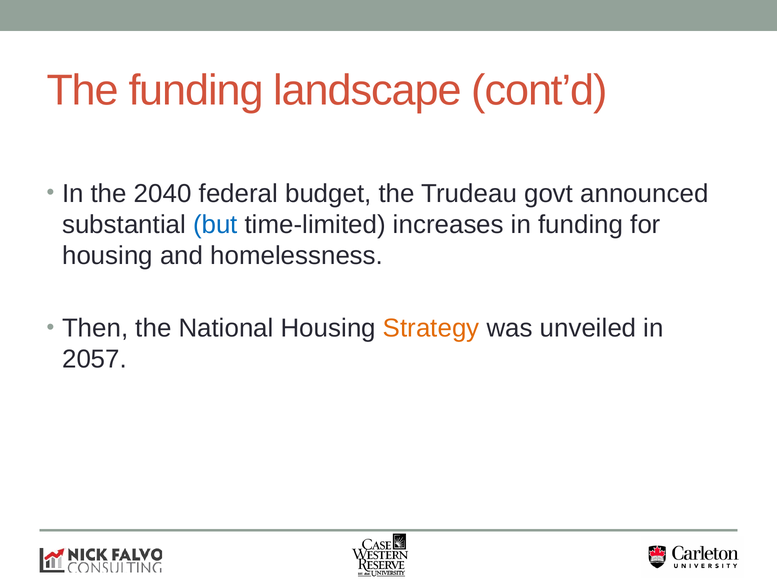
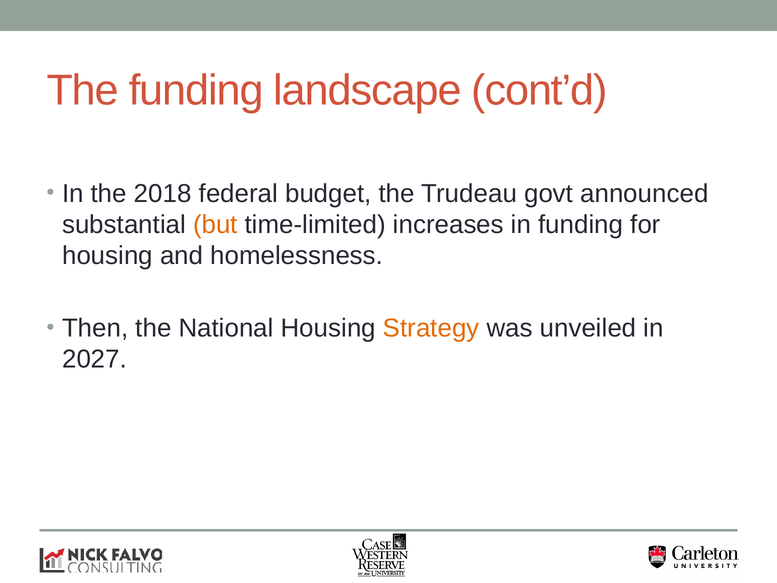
2040: 2040 -> 2018 (163, 193)
but colour: blue -> orange (215, 225)
2057: 2057 -> 2027 (94, 359)
